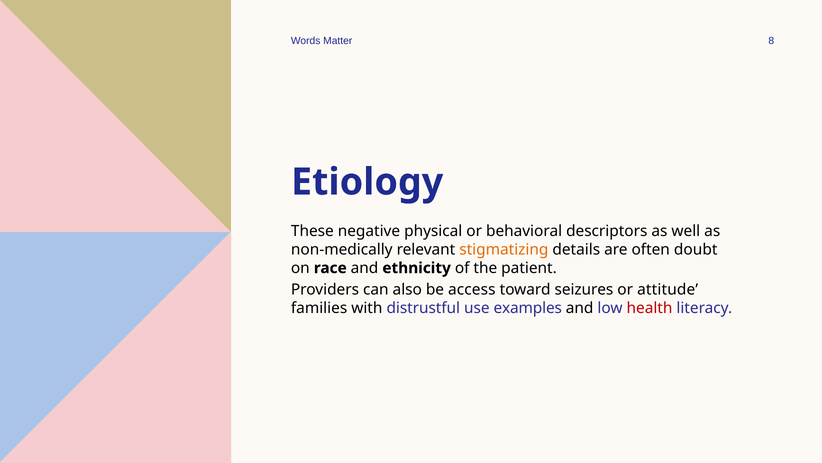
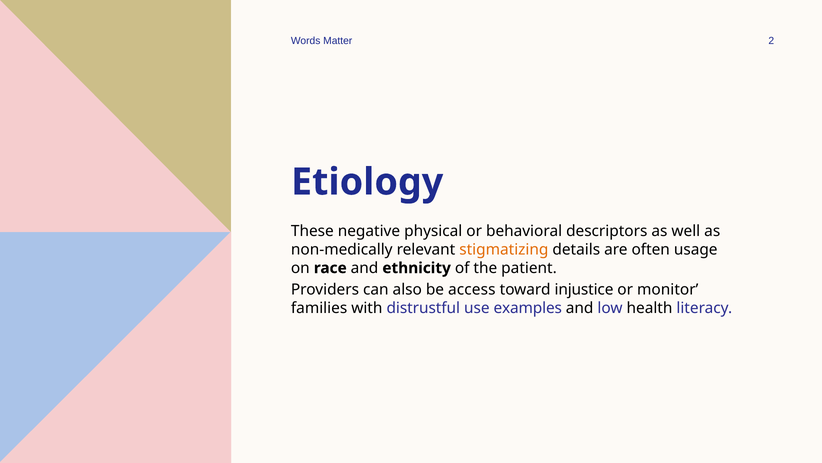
8: 8 -> 2 (771, 41)
doubt: doubt -> usage (696, 249)
seizures: seizures -> injustice (584, 289)
attitude: attitude -> monitor (668, 289)
health colour: red -> black (650, 308)
